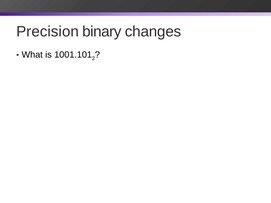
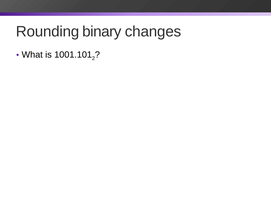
Precision: Precision -> Rounding (48, 32)
